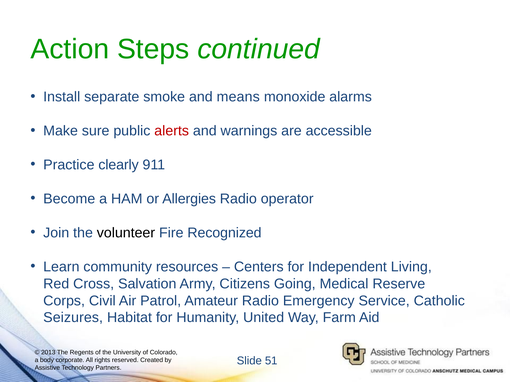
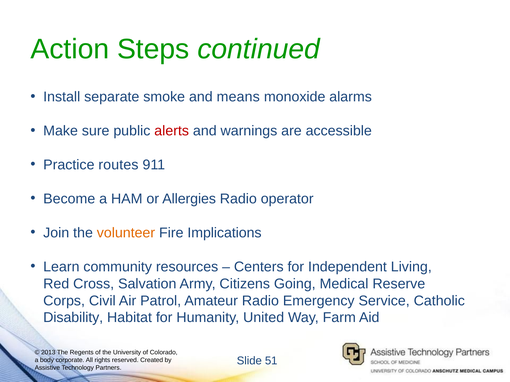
clearly: clearly -> routes (118, 165)
volunteer colour: black -> orange (126, 233)
Recognized: Recognized -> Implications (224, 233)
Seizures: Seizures -> Disability (73, 318)
